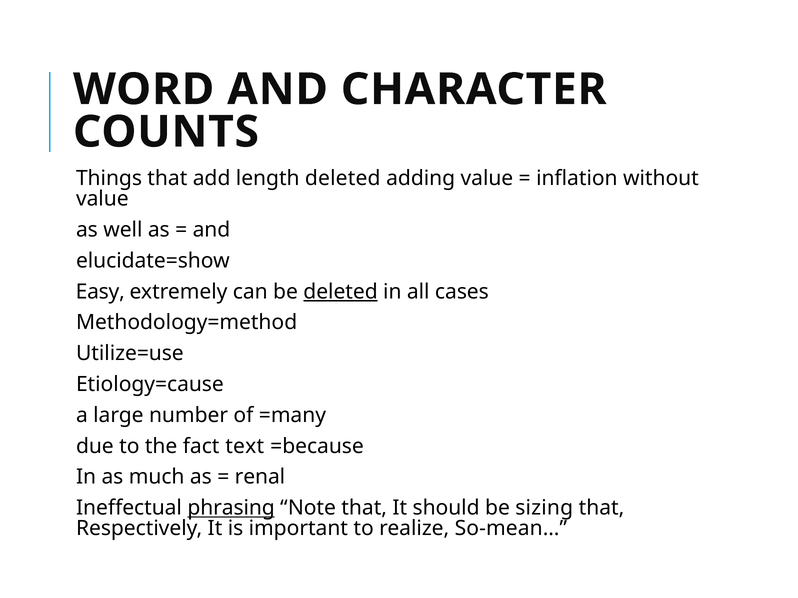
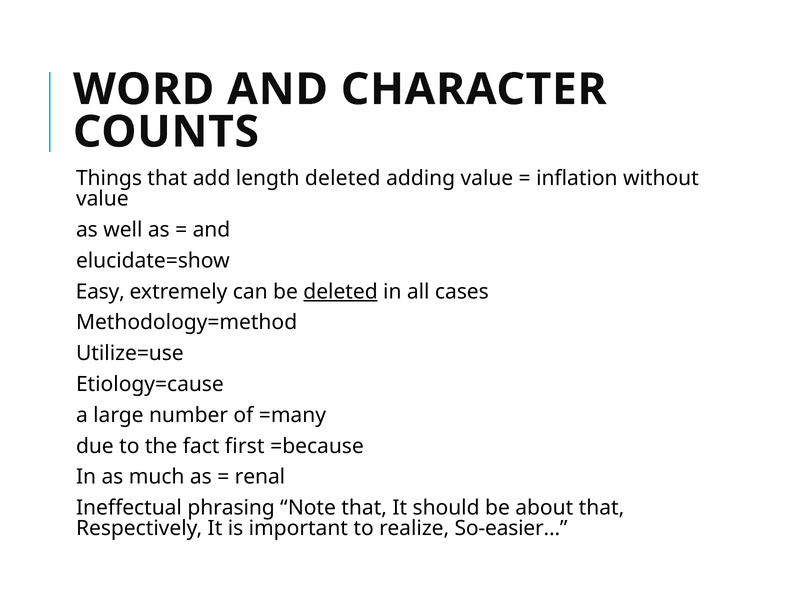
text: text -> first (245, 446)
phrasing underline: present -> none (231, 508)
sizing: sizing -> about (544, 508)
So-mean…: So-mean… -> So-easier… (511, 529)
